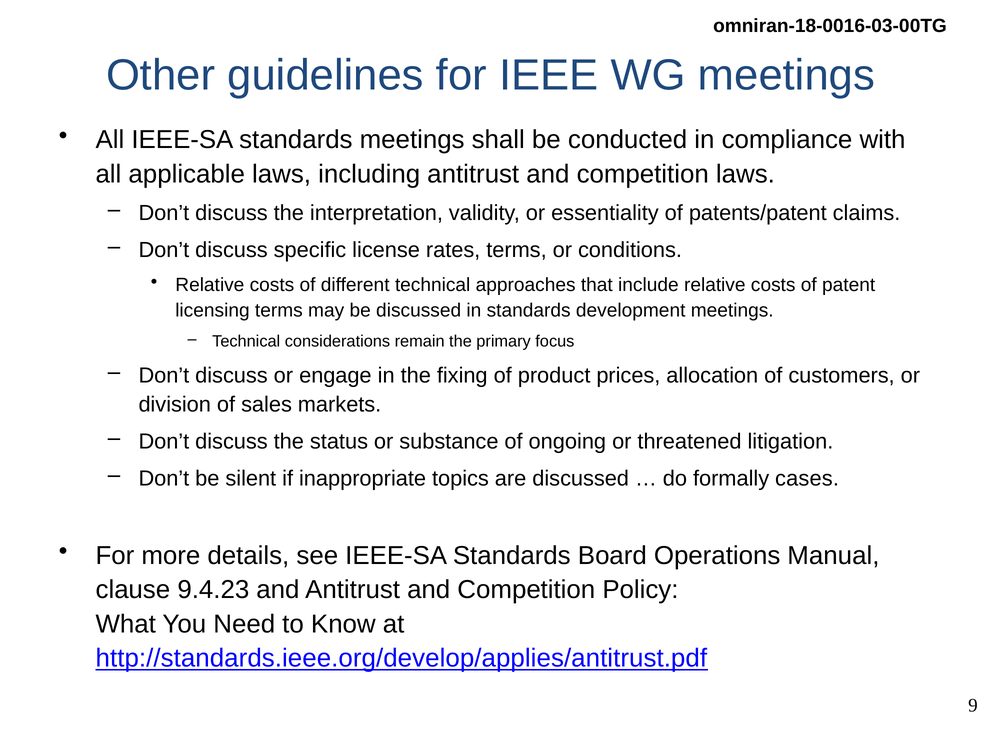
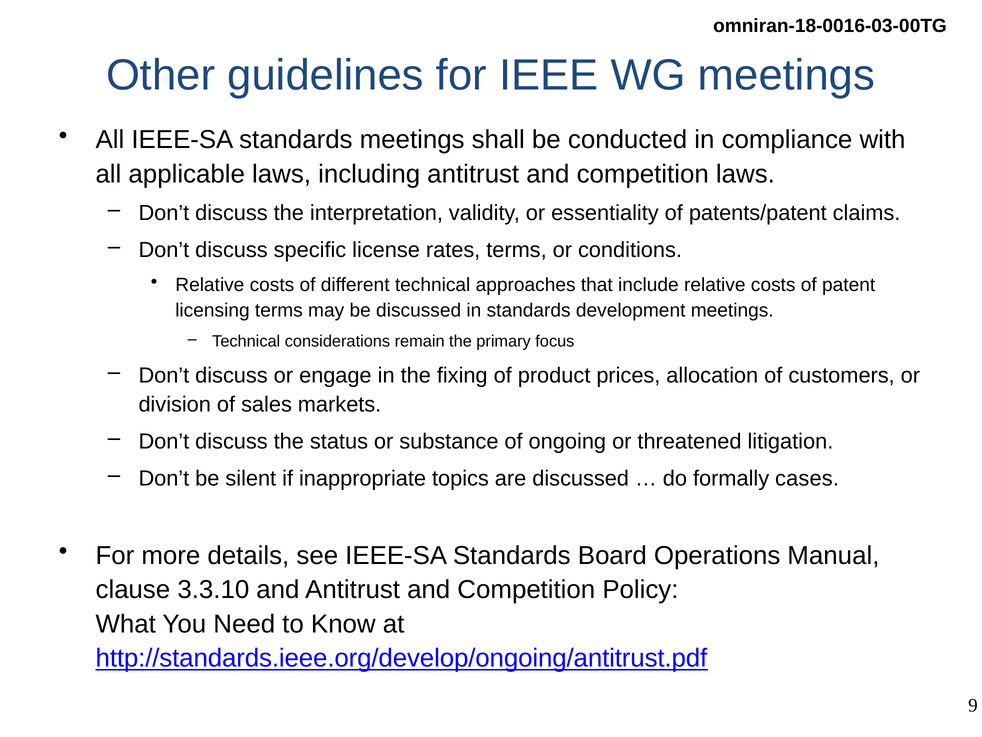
9.4.23: 9.4.23 -> 3.3.10 (213, 589)
http://standards.ieee.org/develop/applies/antitrust.pdf: http://standards.ieee.org/develop/applies/antitrust.pdf -> http://standards.ieee.org/develop/ongoing/antitrust.pdf (401, 658)
